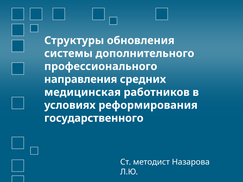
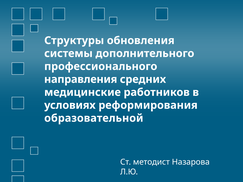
медицинская: медицинская -> медицинские (83, 92)
государственного: государственного -> образовательной (94, 118)
